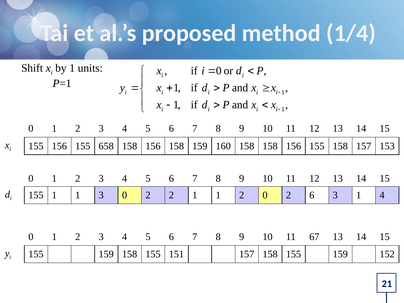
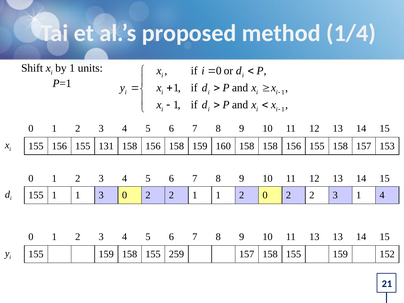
658: 658 -> 131 (106, 146)
2 0 2 6: 6 -> 2 (312, 195)
11 67: 67 -> 13 (314, 237)
151: 151 -> 259 (176, 254)
